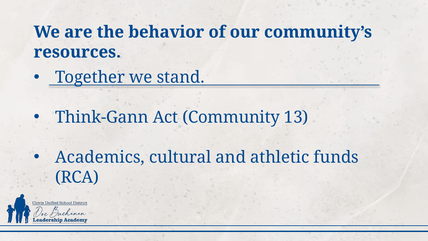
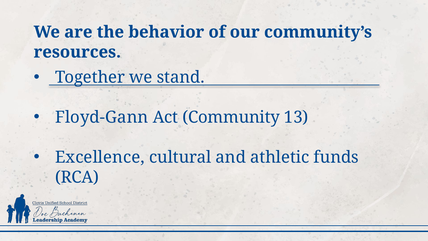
Think-Gann: Think-Gann -> Floyd-Gann (102, 117)
Academics: Academics -> Excellence (100, 157)
